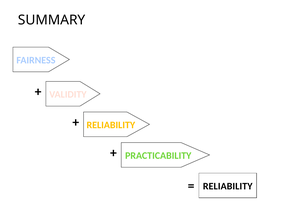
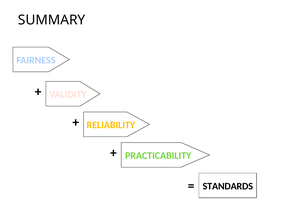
RELIABILITY: RELIABILITY -> STANDARDS (228, 186)
